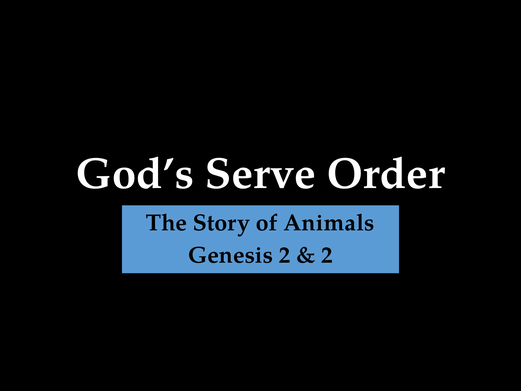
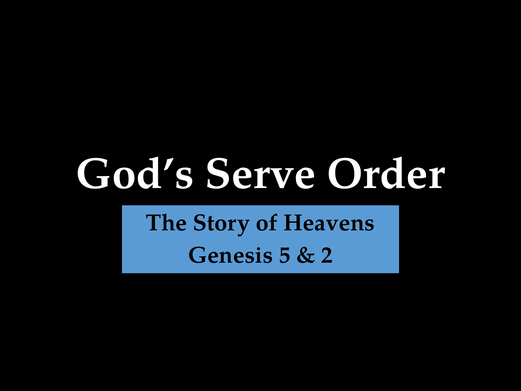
Animals: Animals -> Heavens (329, 223)
Genesis 2: 2 -> 5 (285, 255)
